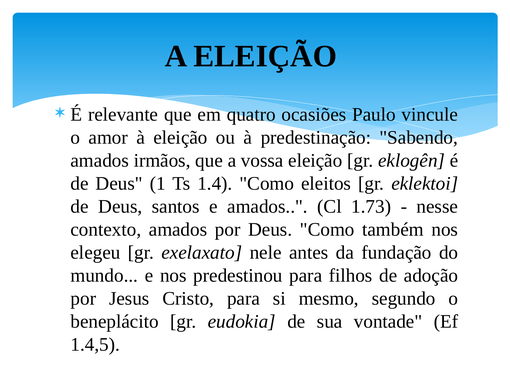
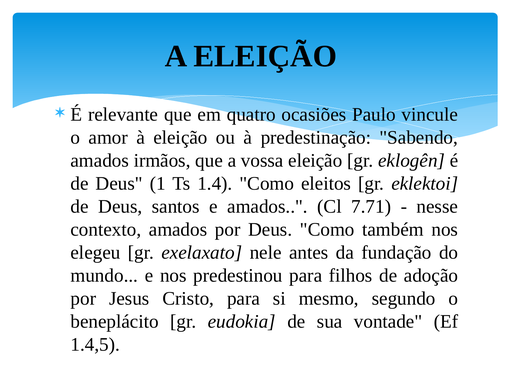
1.73: 1.73 -> 7.71 (371, 206)
